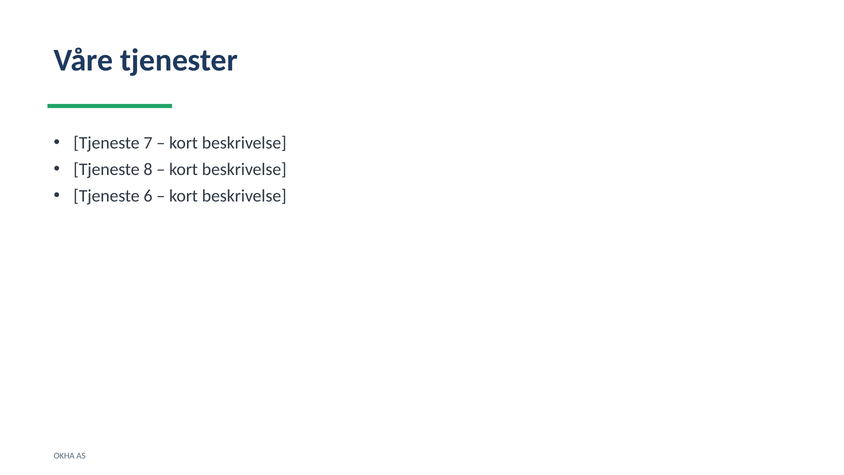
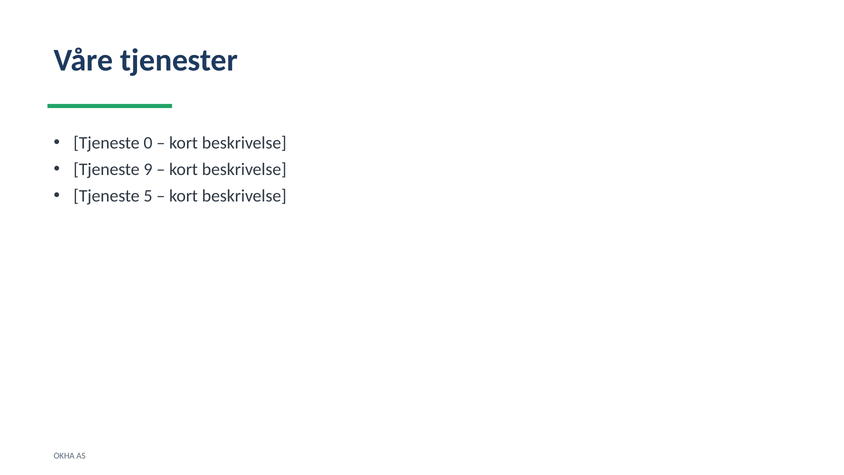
7: 7 -> 0 (148, 143)
8: 8 -> 9 (148, 169)
6: 6 -> 5 (148, 196)
